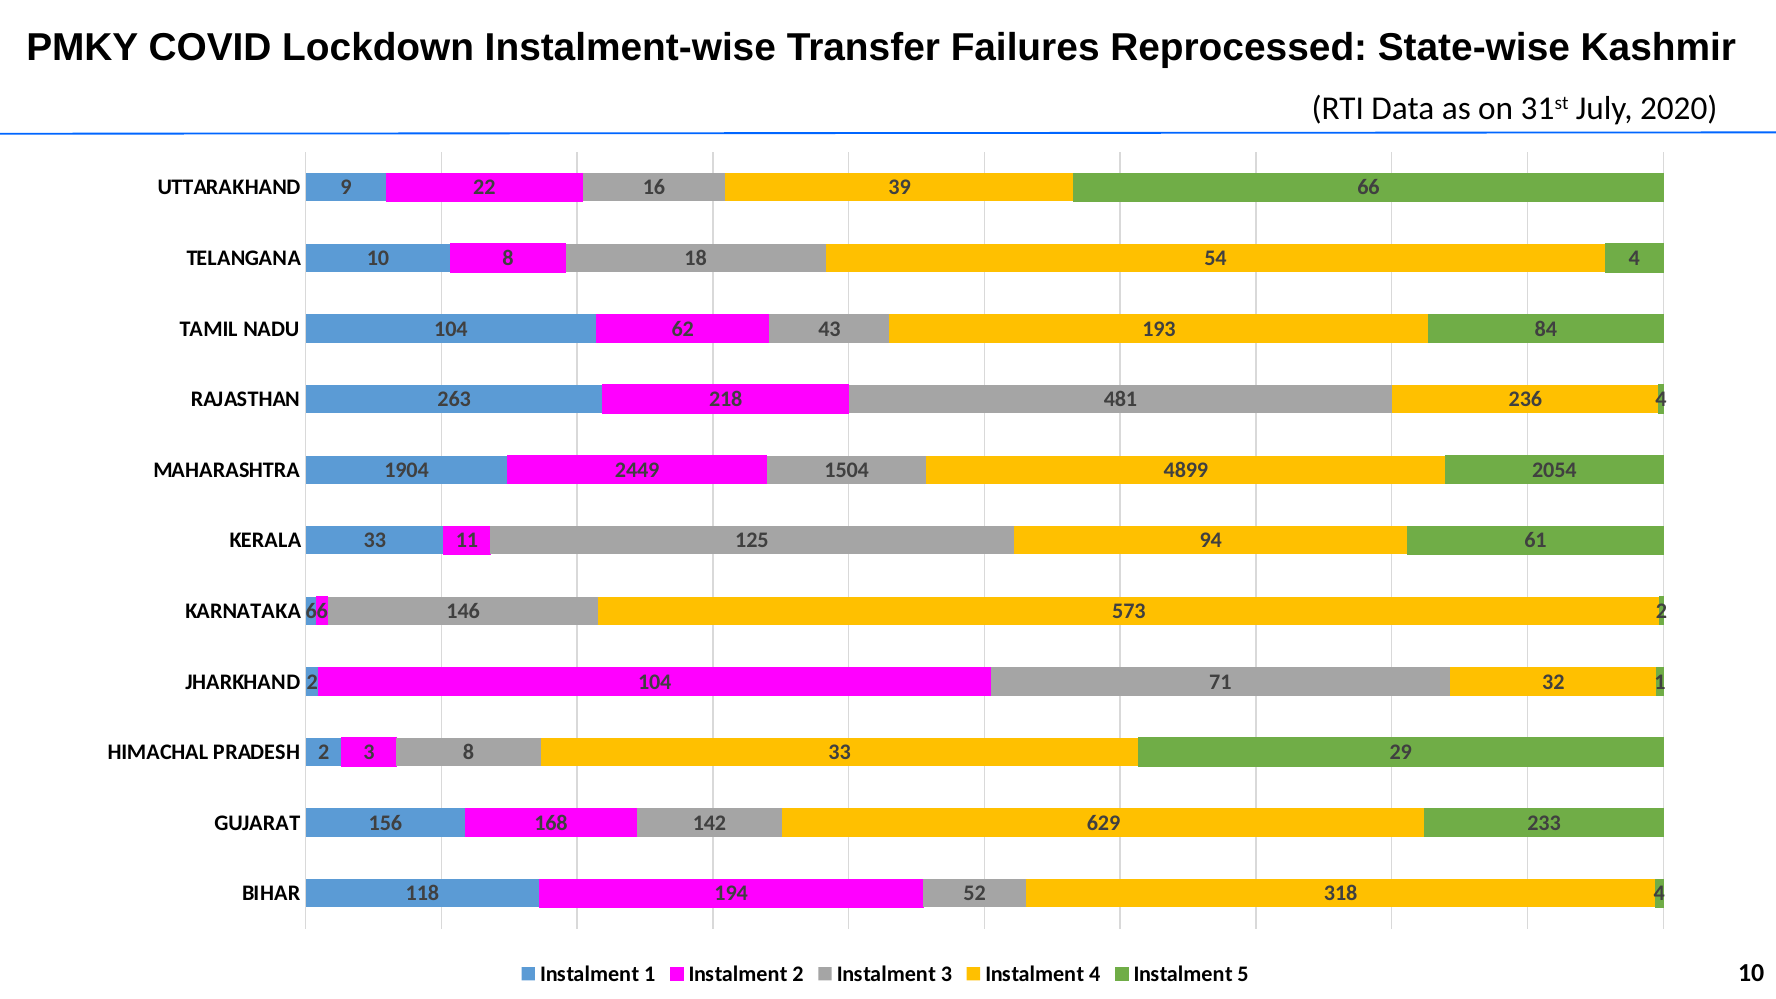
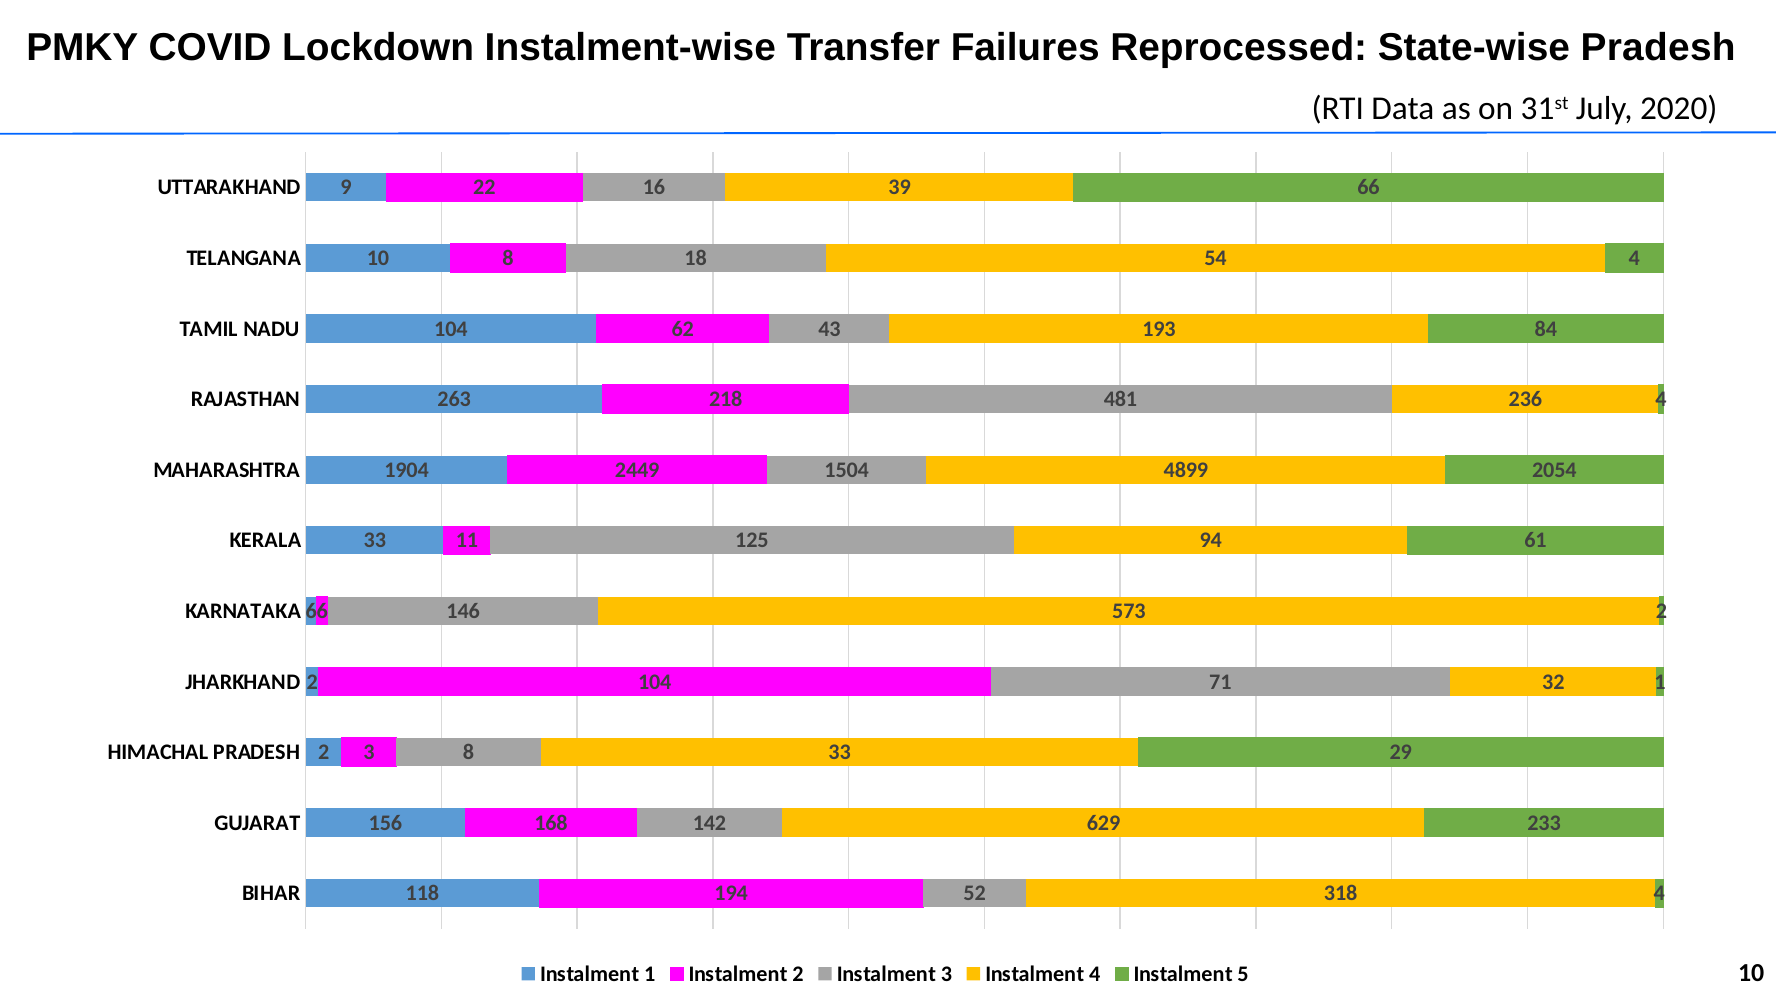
State-wise Kashmir: Kashmir -> Pradesh (1658, 48)
